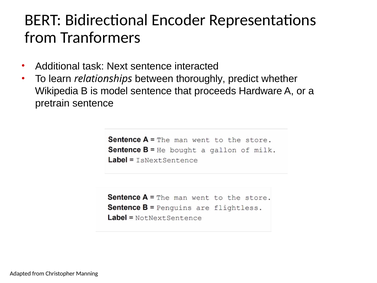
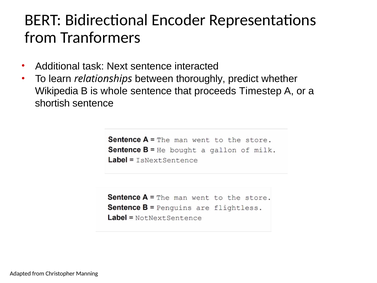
model: model -> whole (114, 91)
Hardware: Hardware -> Timestep (260, 91)
pretrain: pretrain -> shortish (52, 103)
